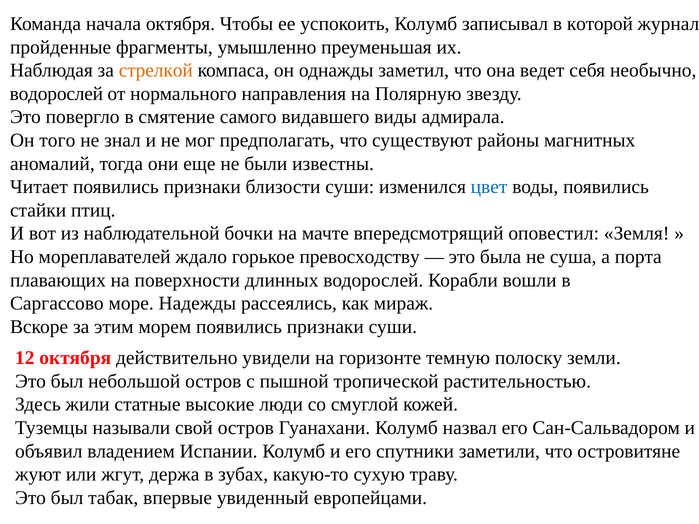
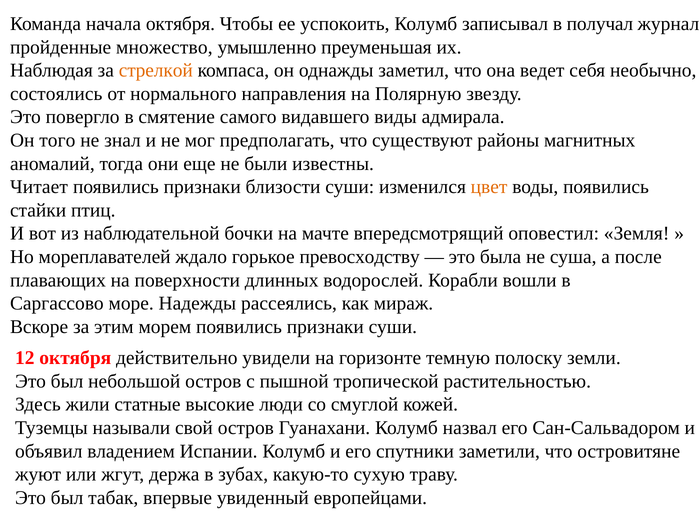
которой: которой -> получал (600, 24)
фрагменты: фрагменты -> множество (164, 47)
водорослей: водорослей -> состоялись (56, 94)
цвет colour: blue -> orange (489, 187)
порта: порта -> после (638, 257)
